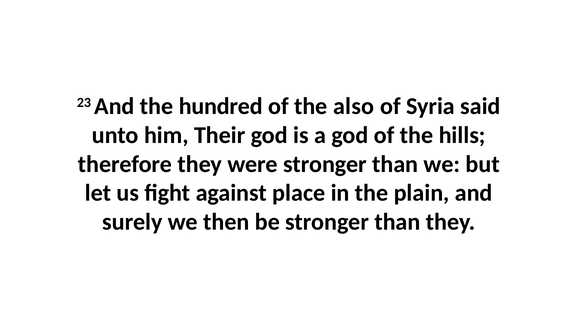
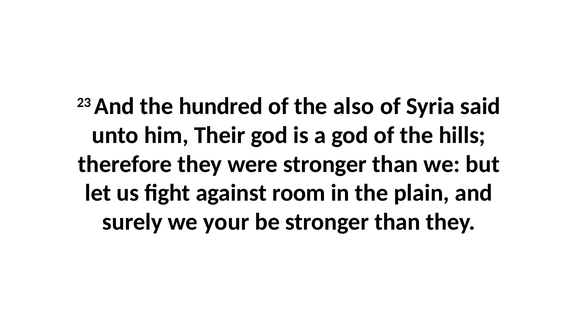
place: place -> room (299, 193)
then: then -> your (226, 222)
